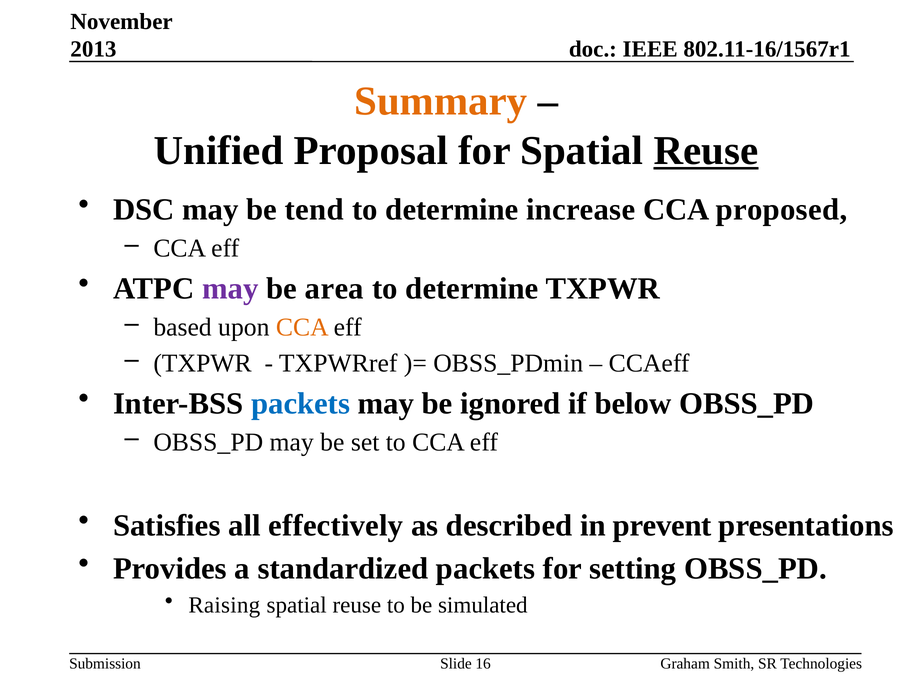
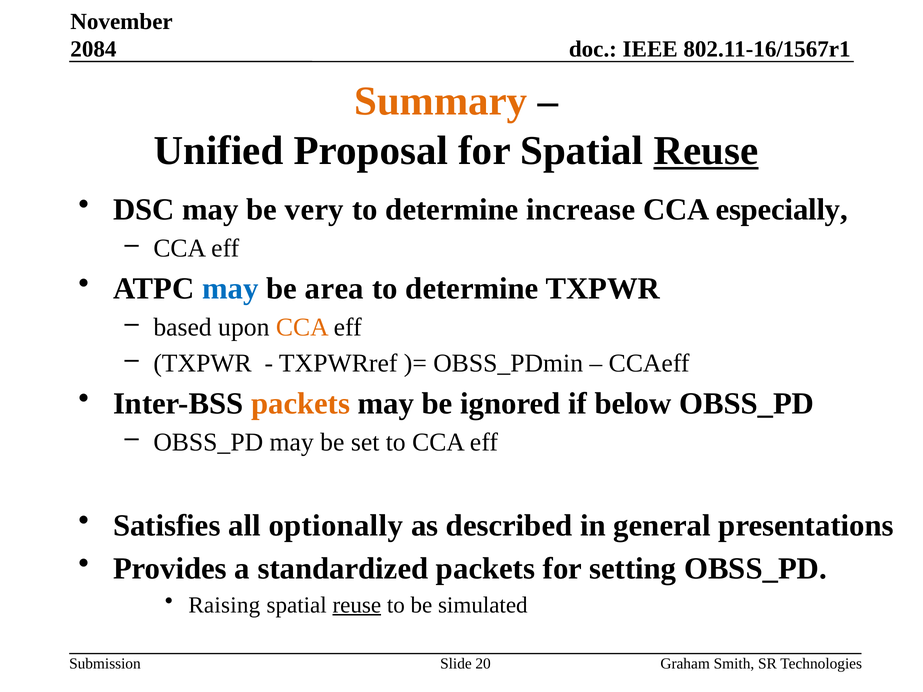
2013: 2013 -> 2084 (93, 49)
tend: tend -> very (314, 210)
proposed: proposed -> especially (782, 210)
may colour: purple -> blue (230, 289)
packets colour: blue -> orange (301, 404)
effectively: effectively -> optionally (336, 526)
prevent: prevent -> general (662, 526)
reuse underline: none -> present (357, 605)
16: 16 -> 20 (483, 664)
